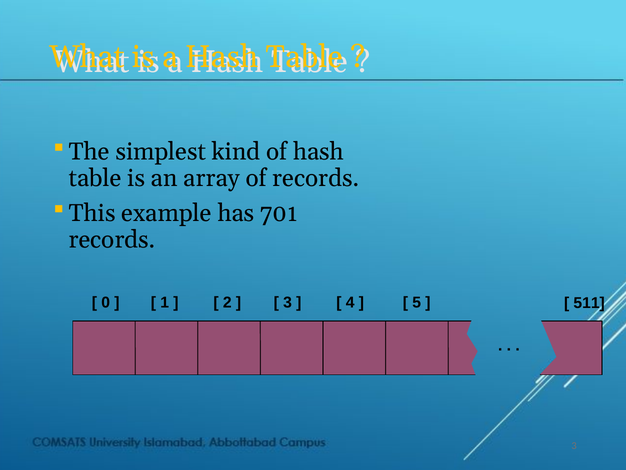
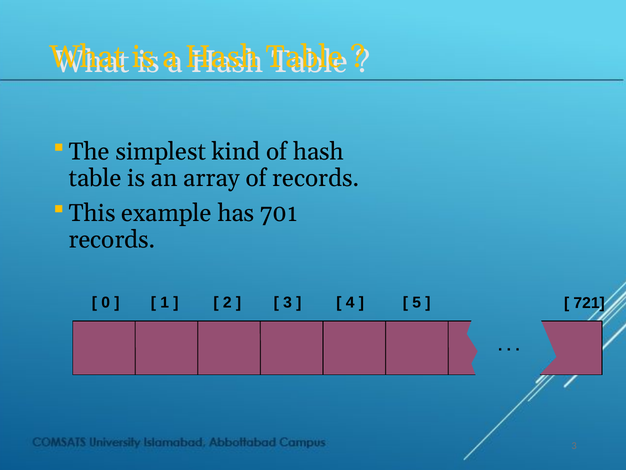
511: 511 -> 721 (589, 303)
